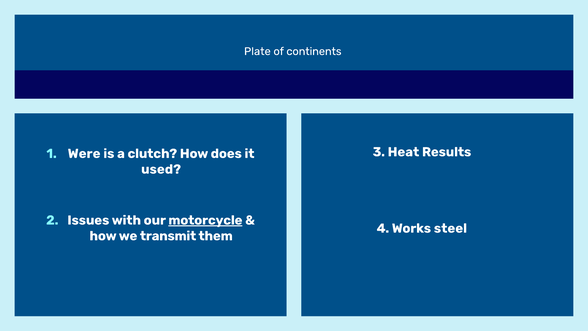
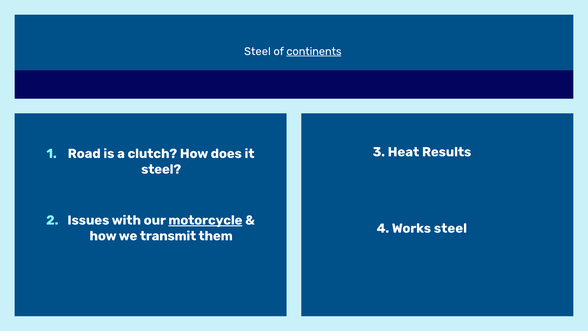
Plate: Plate -> Steel (257, 51)
continents underline: none -> present (314, 51)
Were: Were -> Road (84, 154)
used: used -> steel (161, 169)
